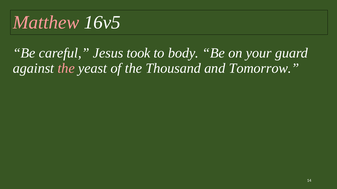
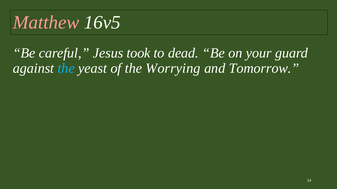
body: body -> dead (183, 53)
the colour: pink -> light blue (66, 68)
Thousand: Thousand -> Worrying (173, 68)
